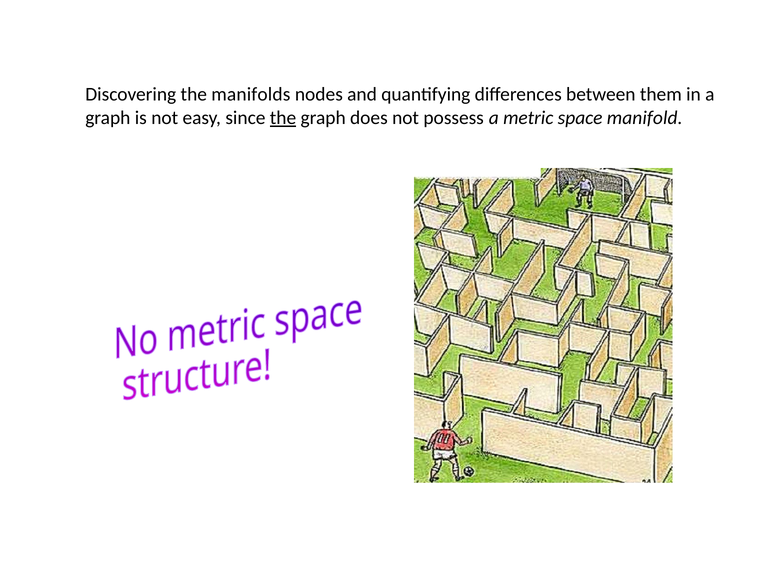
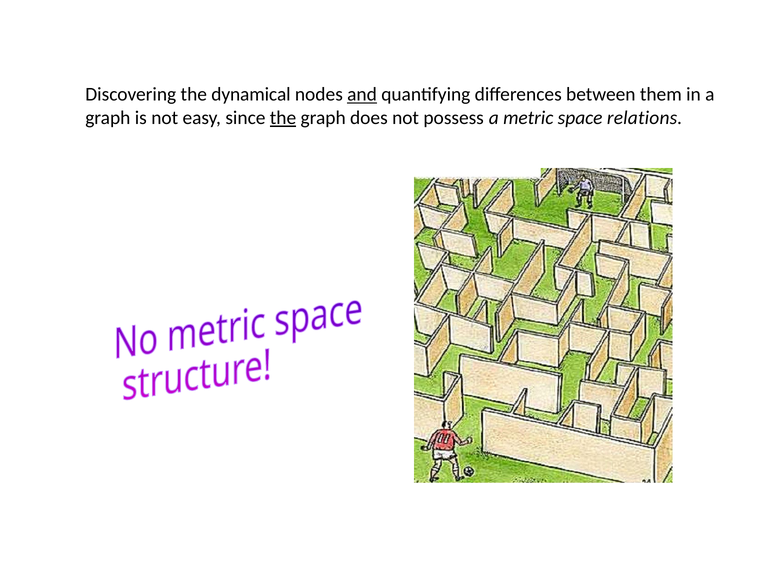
manifolds: manifolds -> dynamical (251, 95)
and underline: none -> present (362, 95)
manifold: manifold -> relations (645, 118)
